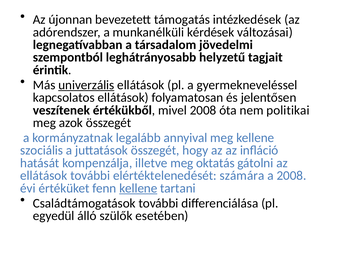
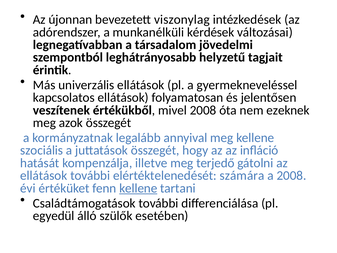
támogatás: támogatás -> viszonylag (182, 20)
univerzális underline: present -> none (86, 85)
politikai: politikai -> ezeknek (288, 110)
oktatás: oktatás -> terjedő (215, 163)
